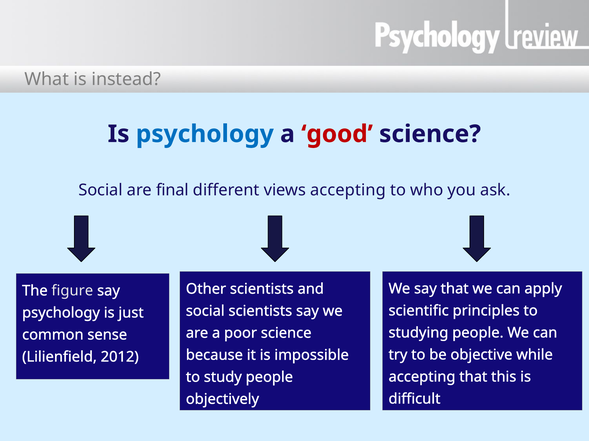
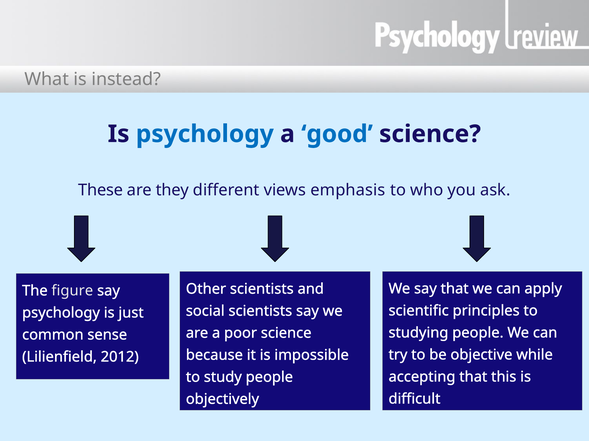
good colour: red -> blue (337, 134)
Social: Social -> These (101, 191)
final: final -> they (172, 191)
views accepting: accepting -> emphasis (348, 191)
